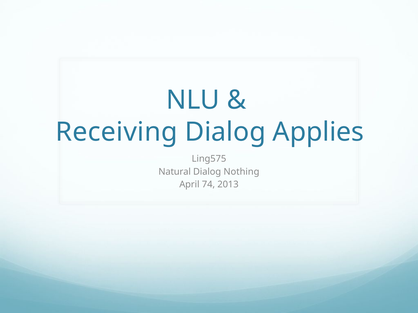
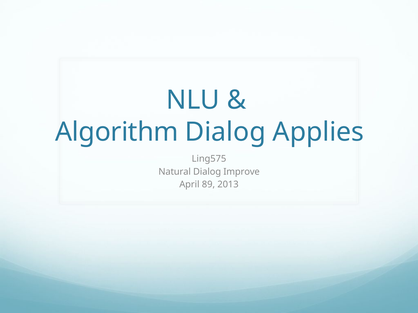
Receiving: Receiving -> Algorithm (117, 132)
Nothing: Nothing -> Improve (242, 172)
74: 74 -> 89 (208, 185)
